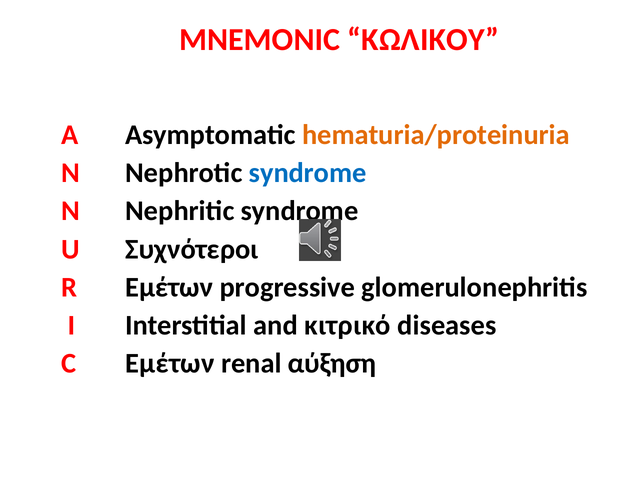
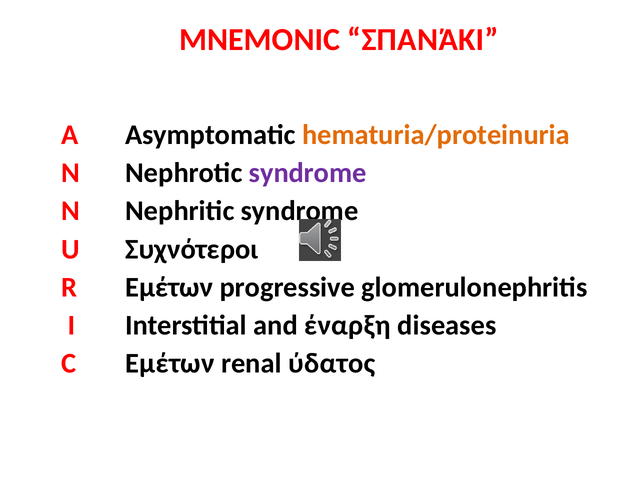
ΚΩΛΙΚΟΥ: ΚΩΛΙΚΟΥ -> ΣΠΑΝΆΚΙ (423, 40)
syndrome colour: blue -> purple (308, 173)
κιτρικό: κιτρικό -> έναρξη (347, 325)
αύξηση: αύξηση -> ύδατος (332, 363)
